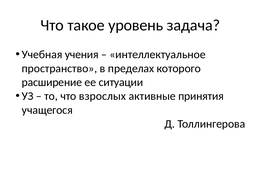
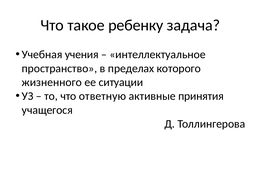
уровень: уровень -> ребенку (136, 25)
расширение: расширение -> жизненного (52, 83)
взрослых: взрослых -> ответную (102, 97)
